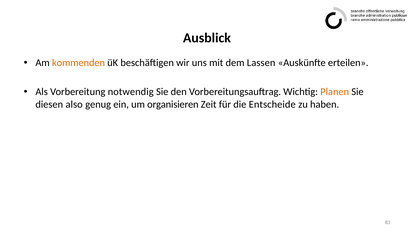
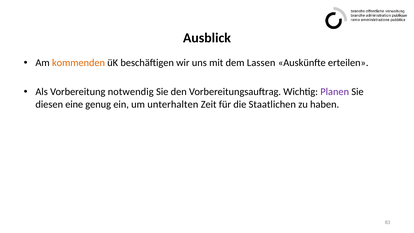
Planen colour: orange -> purple (335, 92)
also: also -> eine (74, 104)
organisieren: organisieren -> unterhalten (173, 104)
Entscheide: Entscheide -> Staatlichen (272, 104)
